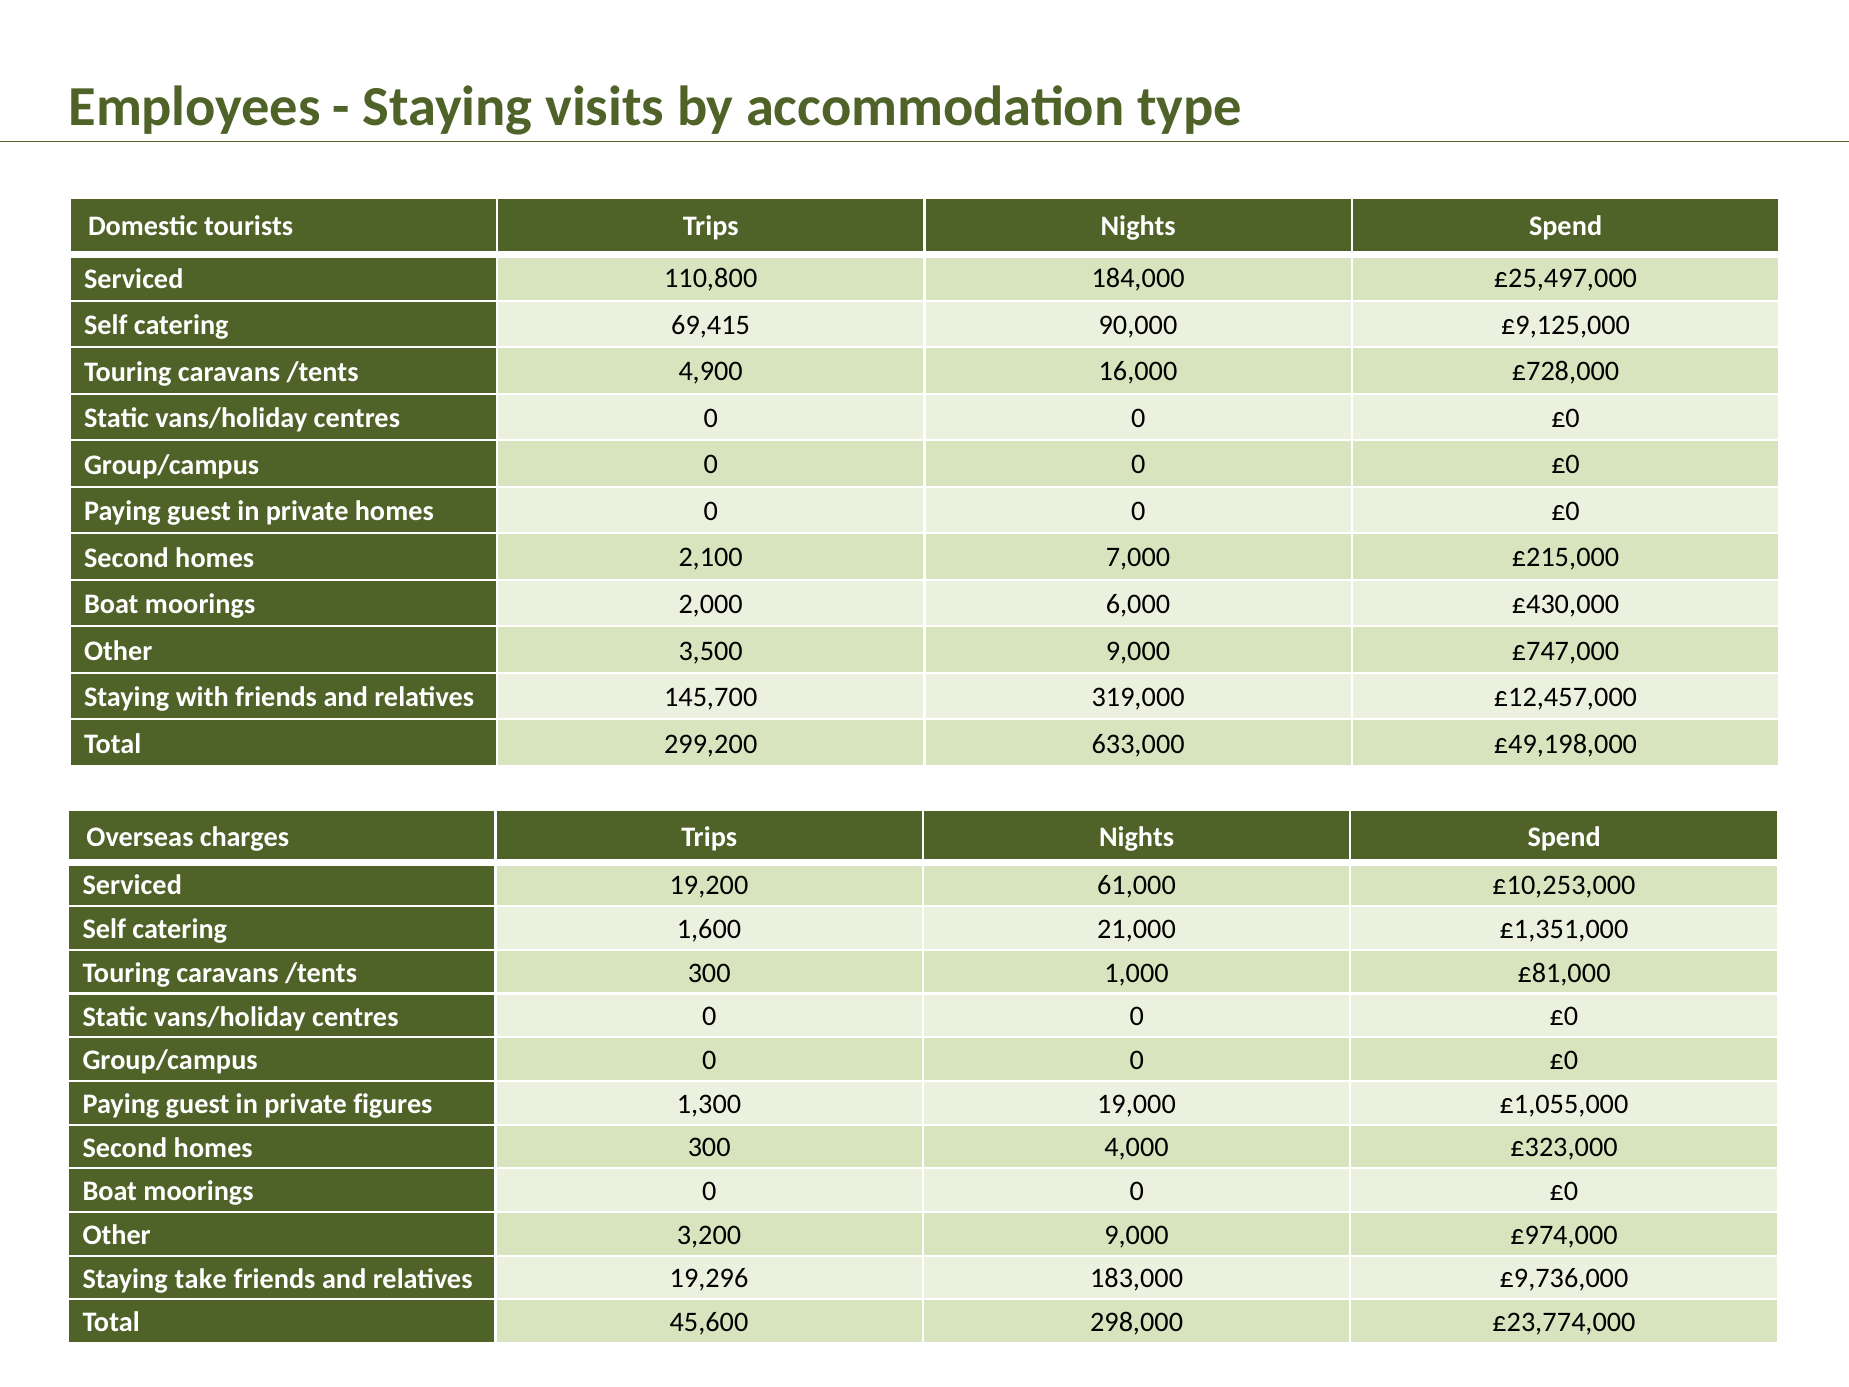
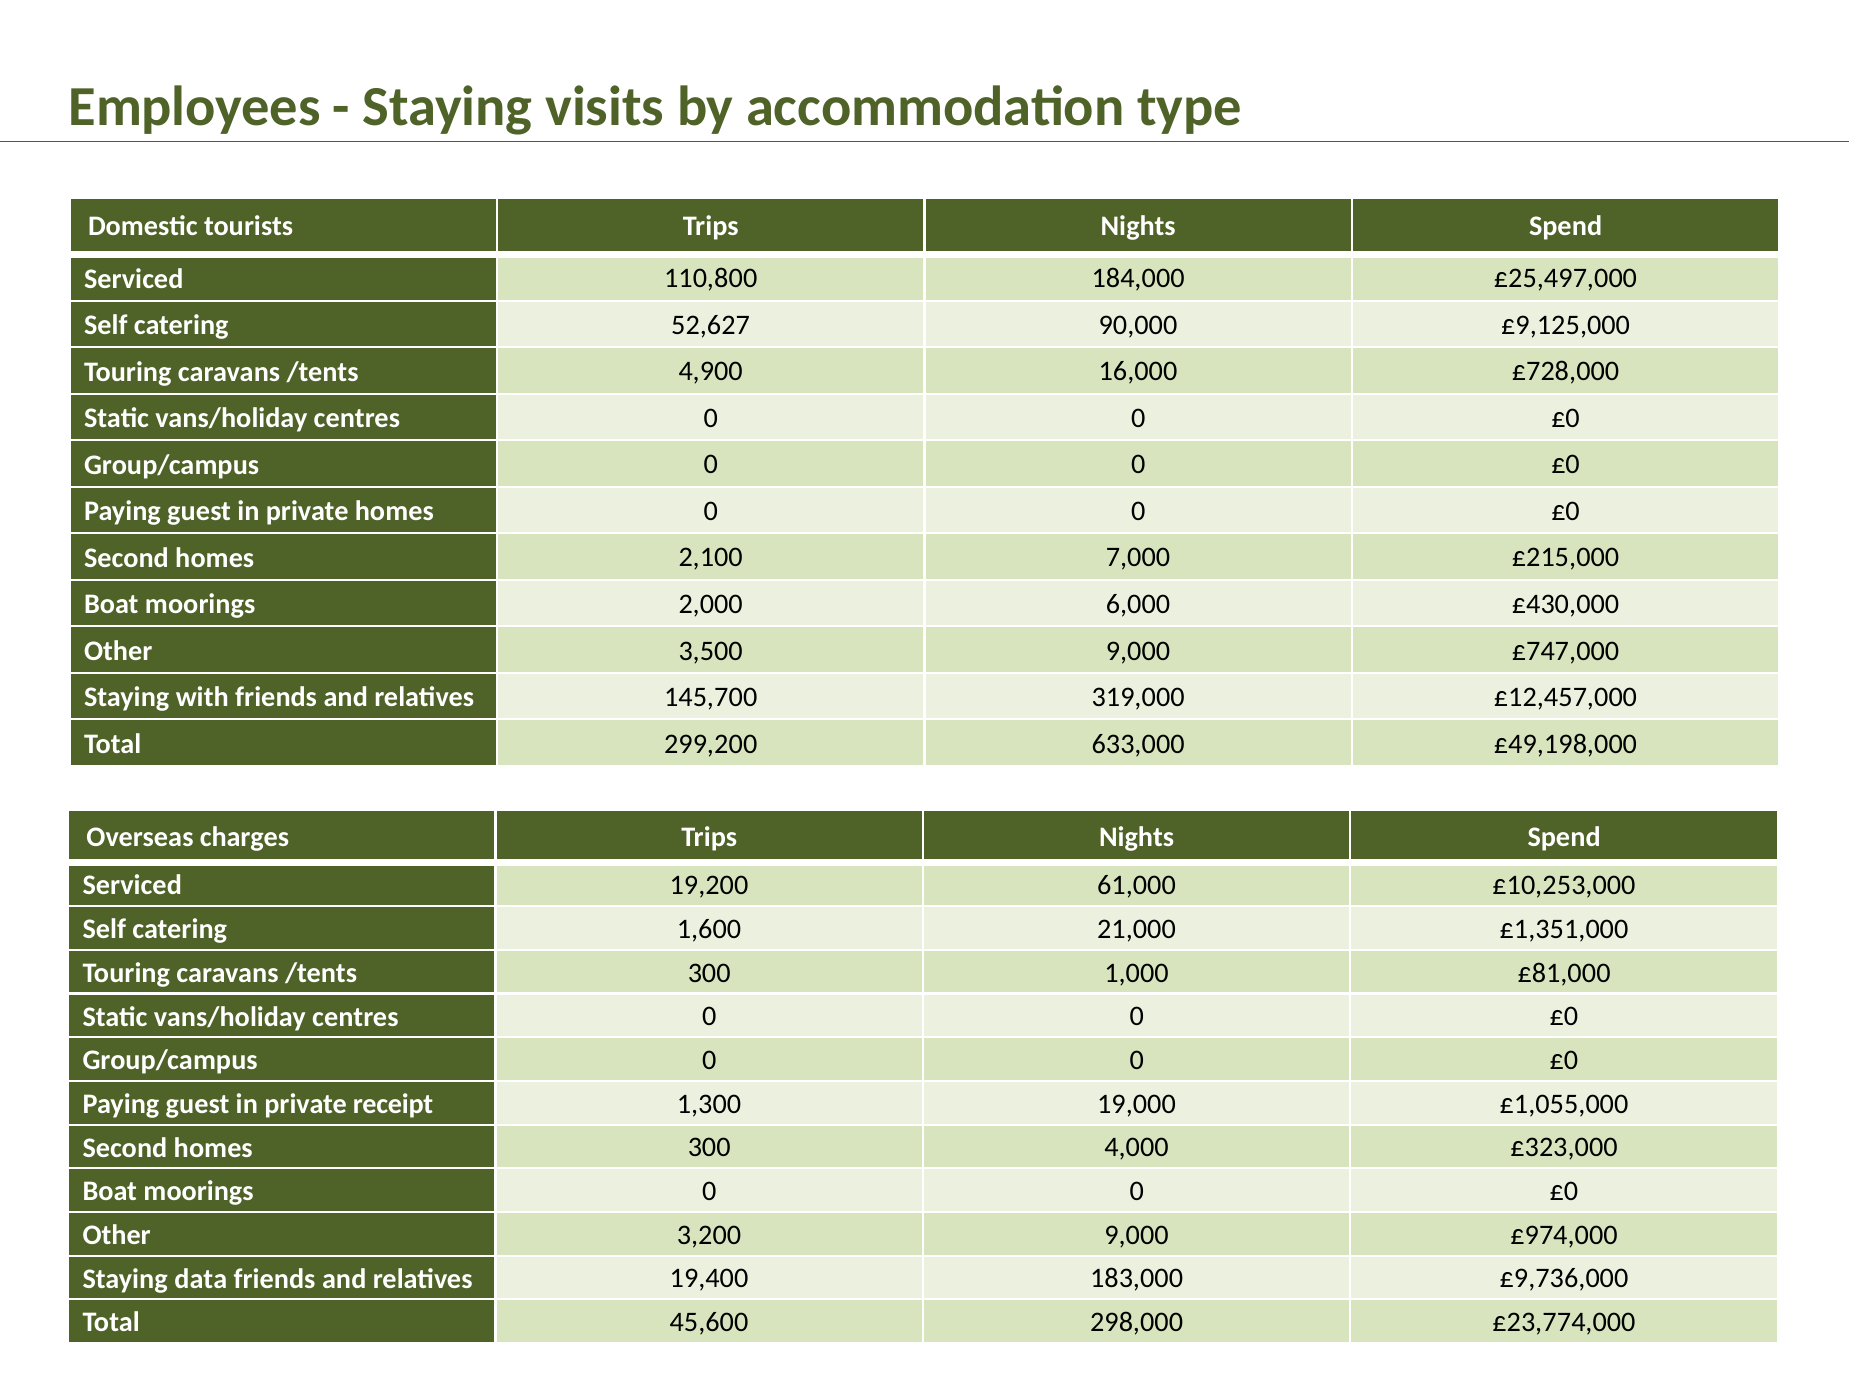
69,415: 69,415 -> 52,627 (711, 325)
figures: figures -> receipt (393, 1104)
take: take -> data (201, 1279)
19,296: 19,296 -> 19,400 (709, 1278)
